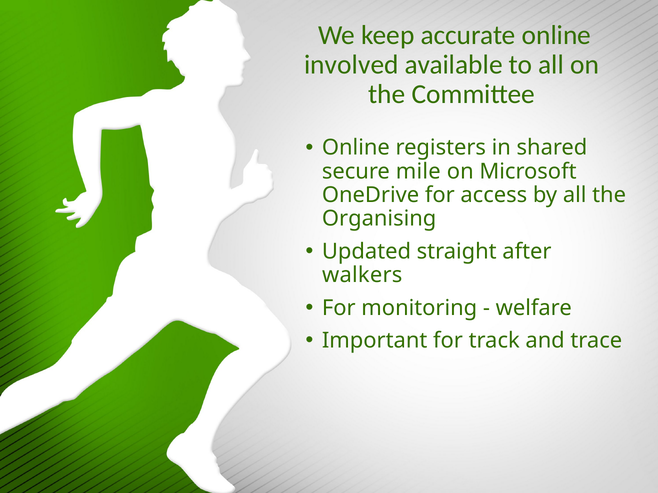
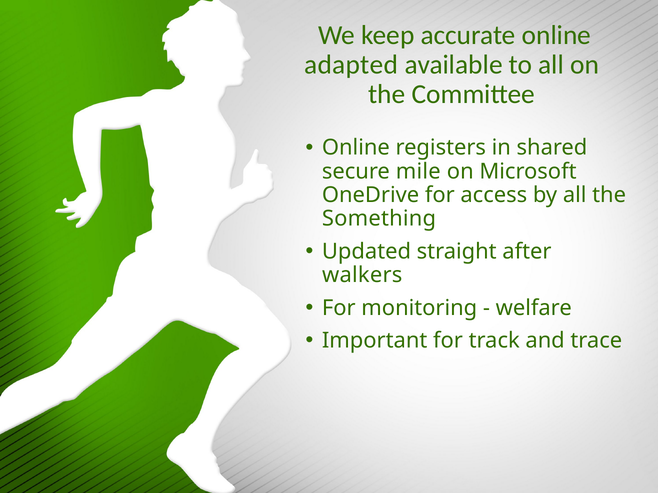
involved: involved -> adapted (351, 65)
Organising: Organising -> Something (379, 219)
